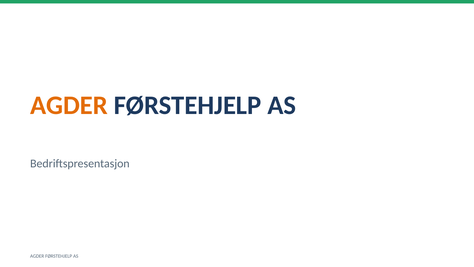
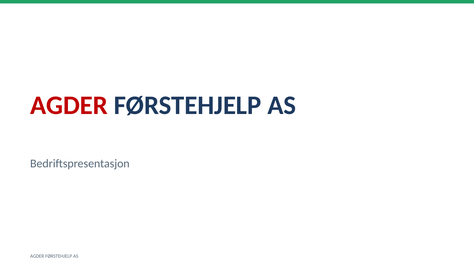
AGDER colour: orange -> red (69, 105)
